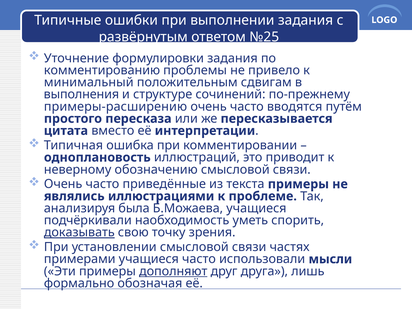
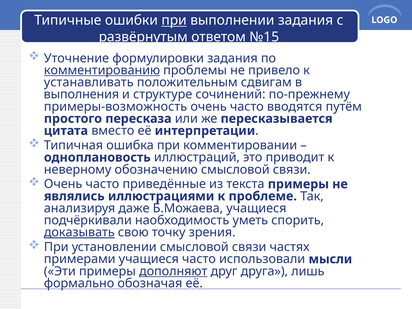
при underline: none -> present (174, 20)
№25: №25 -> №15 (264, 37)
комментированию underline: none -> present (102, 70)
минимальный: минимальный -> устанавливать (89, 82)
примеры-расширению: примеры-расширению -> примеры-возможность (116, 107)
была: была -> даже (134, 208)
